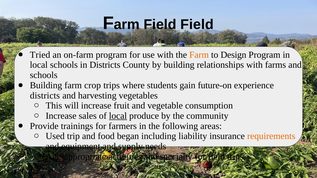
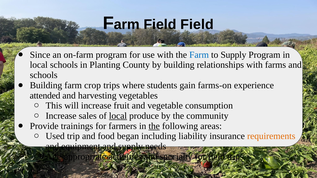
Tried: Tried -> Since (40, 55)
Farm colour: orange -> blue (199, 55)
to Design: Design -> Supply (233, 55)
in Districts: Districts -> Planting (105, 65)
future-on: future-on -> farms-on (215, 85)
districts: districts -> attended (45, 96)
the underline: none -> present (154, 126)
